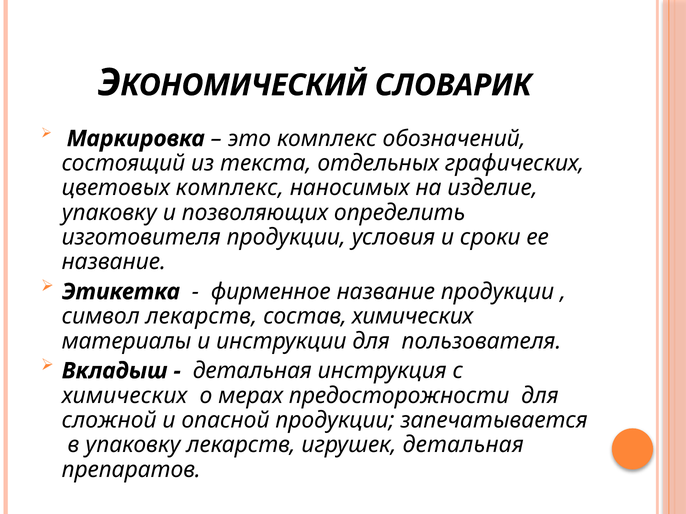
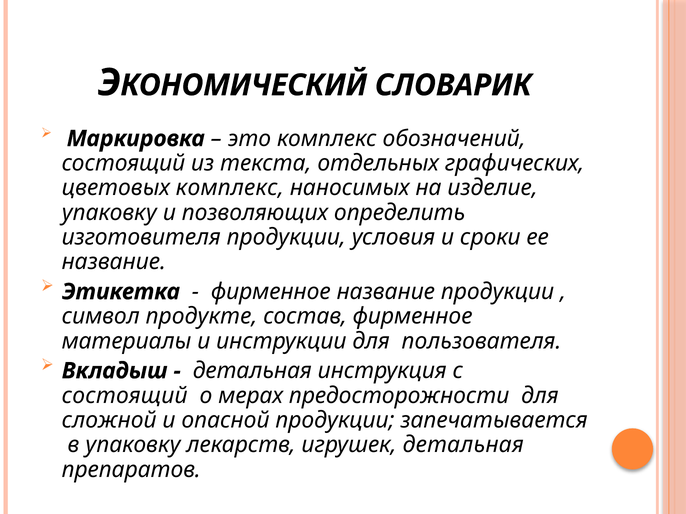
символ лекарств: лекарств -> продукте (201, 317)
состав химических: химических -> фирменное (413, 317)
химических: химических -> состоящий (125, 396)
